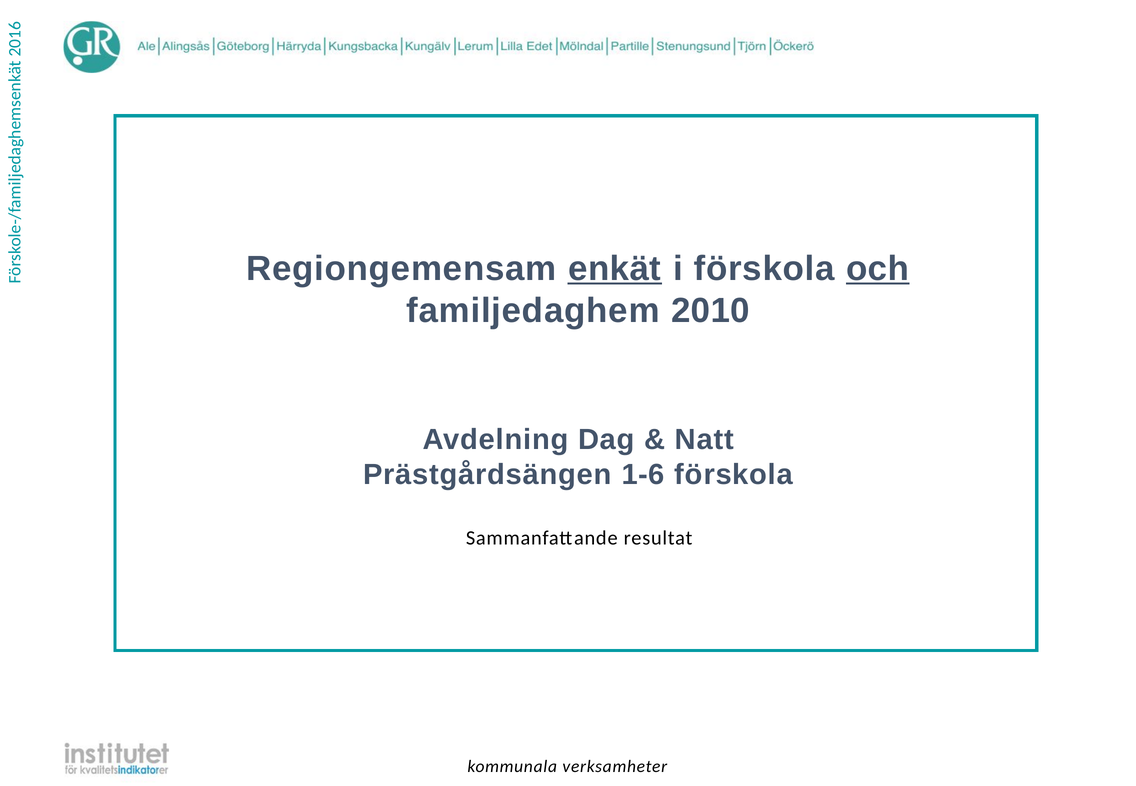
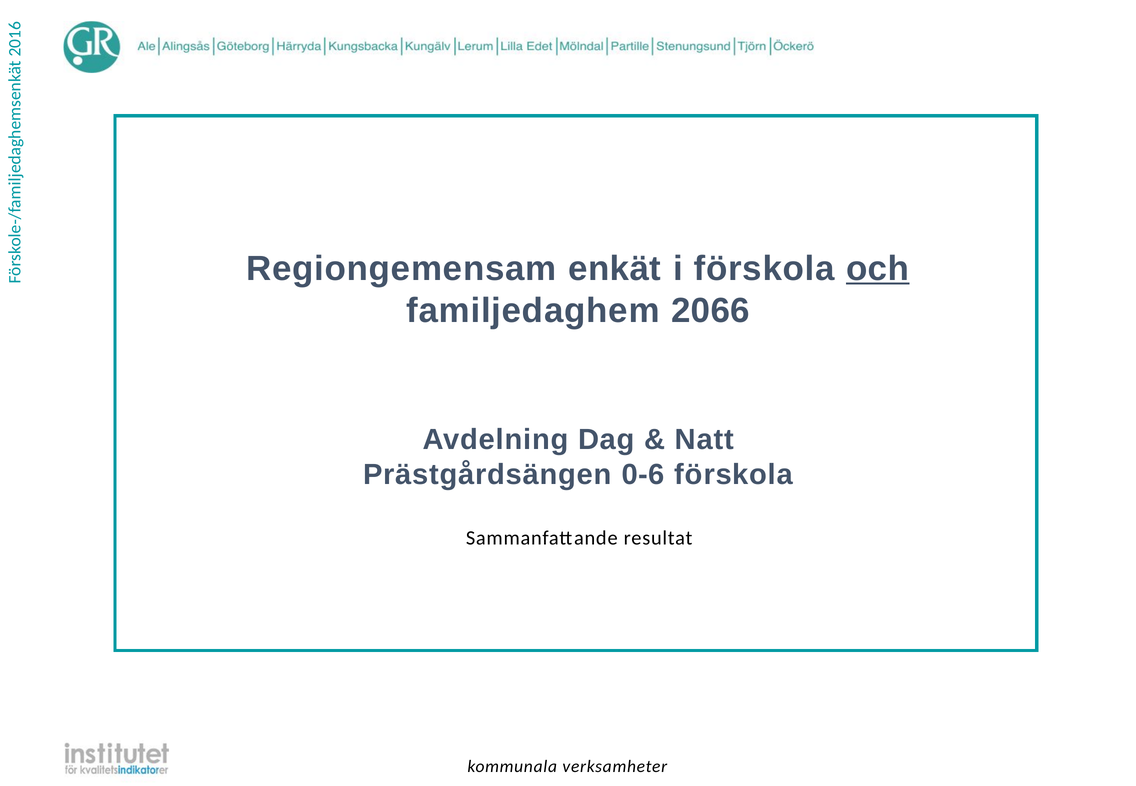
enkät underline: present -> none (615, 269)
2010: 2010 -> 2066 (710, 311)
1-6: 1-6 -> 0-6 (643, 475)
